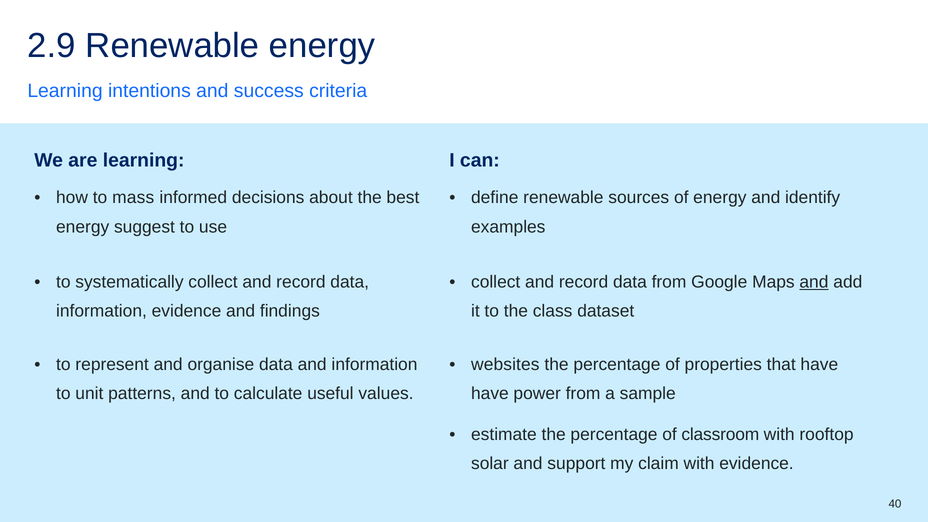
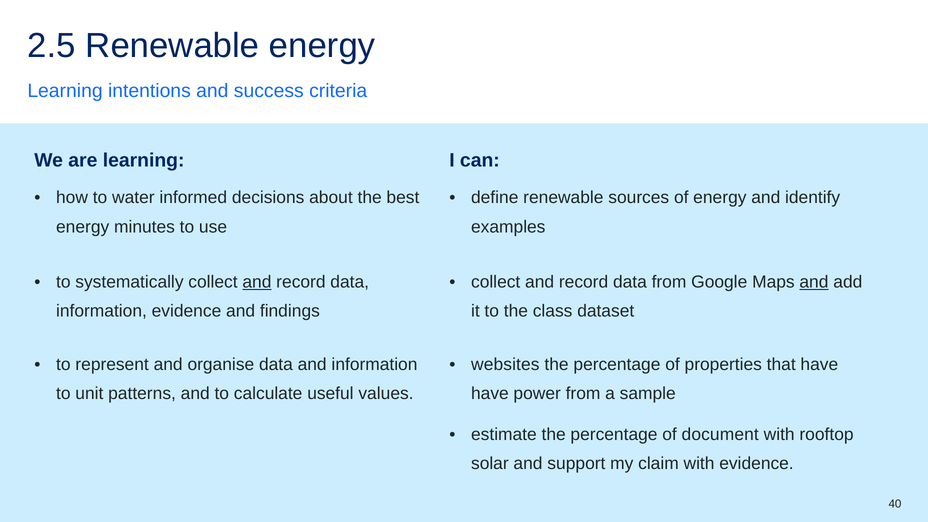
2.9: 2.9 -> 2.5 (52, 46)
mass: mass -> water (133, 198)
suggest: suggest -> minutes (144, 227)
and underline: none -> present (257, 282)
classroom: classroom -> document (720, 434)
